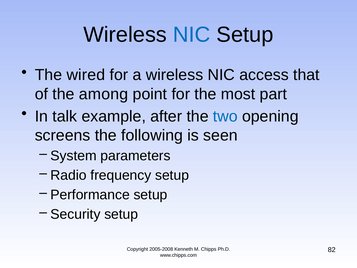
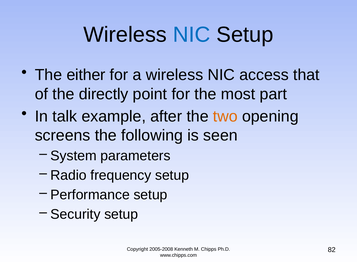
wired: wired -> either (86, 75)
among: among -> directly (104, 94)
two colour: blue -> orange (225, 116)
